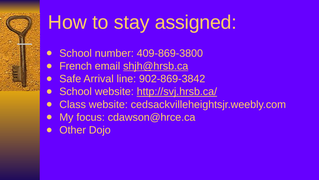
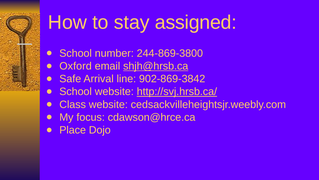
409-869-3800: 409-869-3800 -> 244-869-3800 (170, 53)
French: French -> Oxford (76, 66)
Other: Other -> Place (73, 130)
